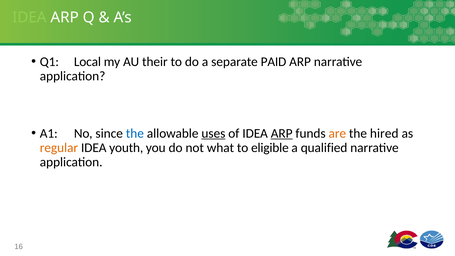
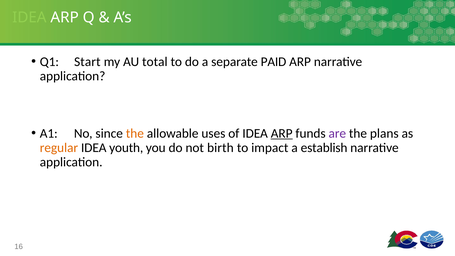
Local: Local -> Start (87, 62)
their: their -> total (155, 62)
the colour: blue -> orange (135, 133)
uses underline: present -> none (213, 133)
are colour: orange -> purple (337, 133)
hired: hired -> plans (384, 133)
what: what -> birth (220, 148)
eligible: eligible -> impact (270, 148)
qualified: qualified -> establish (324, 148)
